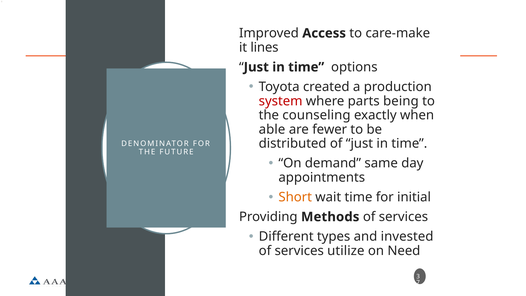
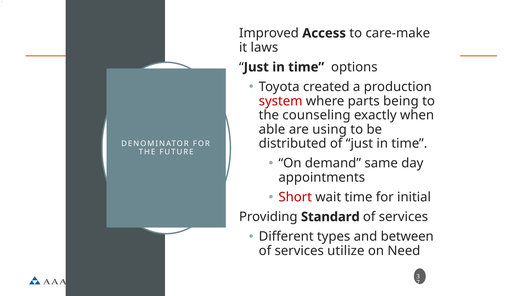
lines: lines -> laws (264, 47)
fewer: fewer -> using (330, 129)
Short colour: orange -> red (295, 197)
Methods: Methods -> Standard (330, 217)
invested: invested -> between (407, 236)
